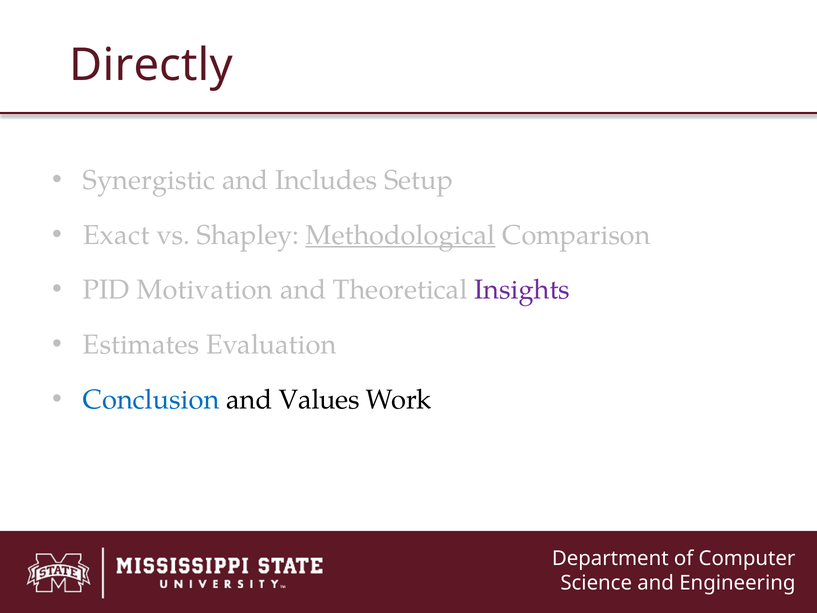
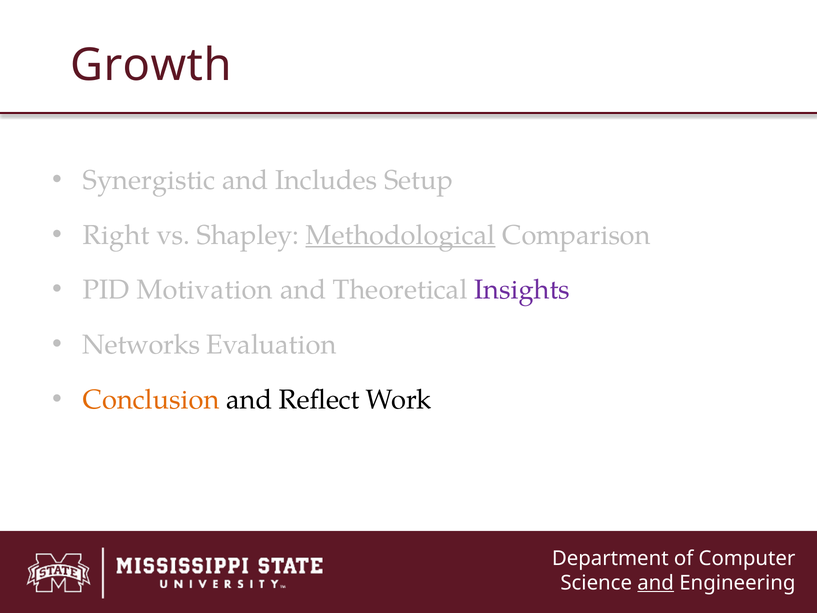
Directly: Directly -> Growth (151, 65)
Exact: Exact -> Right (116, 235)
Estimates: Estimates -> Networks (141, 345)
Conclusion colour: blue -> orange (151, 400)
Values: Values -> Reflect (319, 400)
and underline: none -> present (656, 583)
